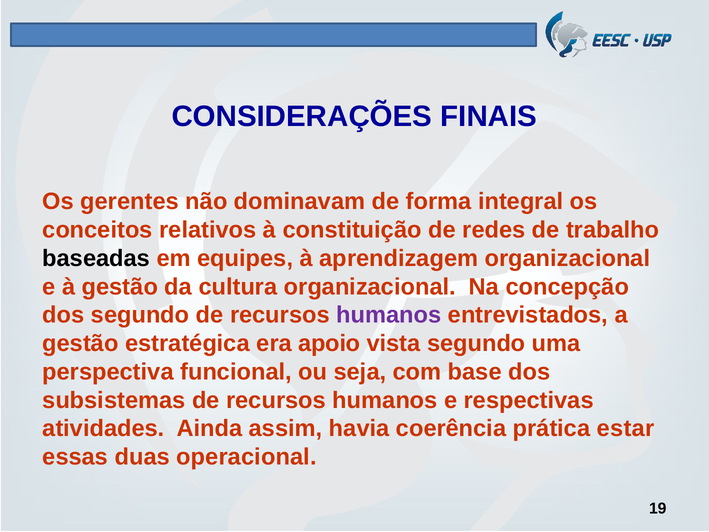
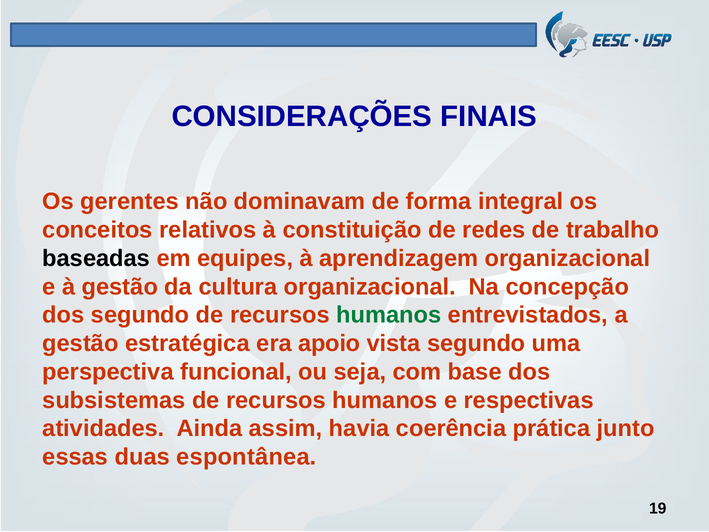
humanos colour: purple -> green (389, 315)
estar: estar -> junto (626, 428)
operacional: operacional -> espontânea (246, 457)
